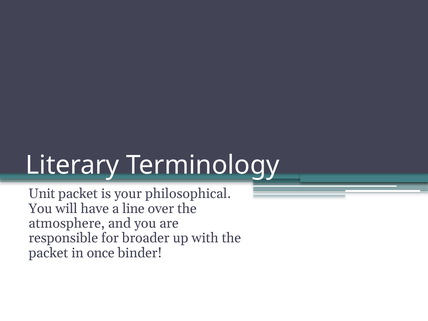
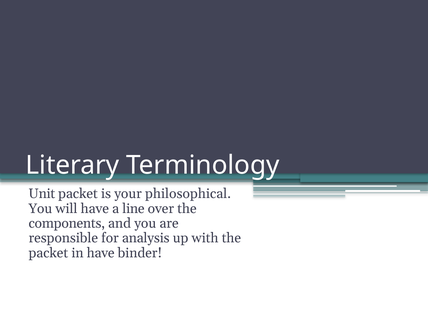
atmosphere: atmosphere -> components (67, 223)
broader: broader -> analysis (146, 238)
in once: once -> have (101, 253)
